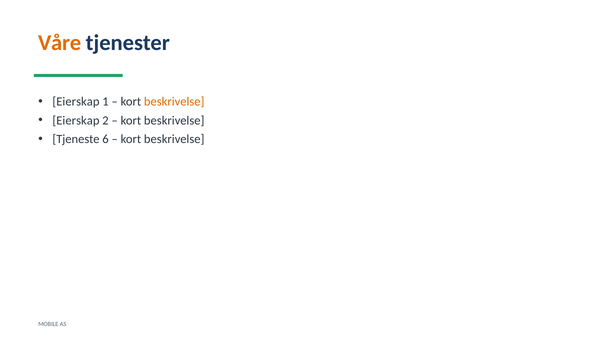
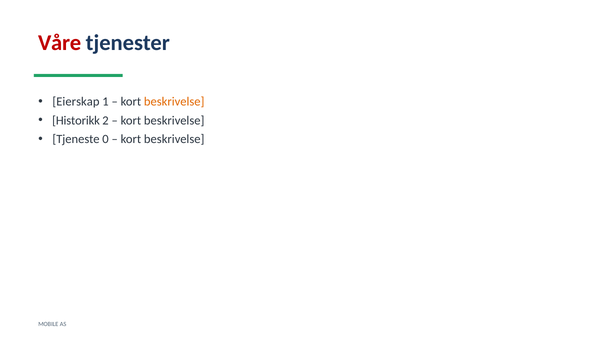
Våre colour: orange -> red (60, 43)
Eierskap: Eierskap -> Historikk (76, 121)
6: 6 -> 0 (106, 140)
